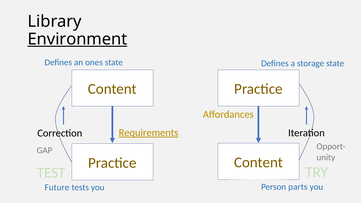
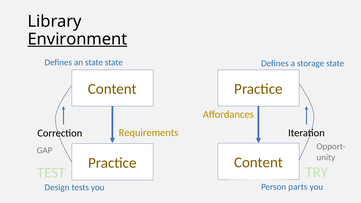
an ones: ones -> state (94, 62)
Requirements underline: present -> none (149, 133)
Future: Future -> Design (57, 187)
